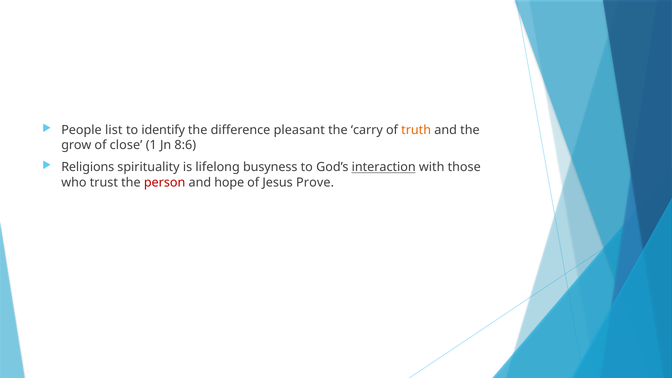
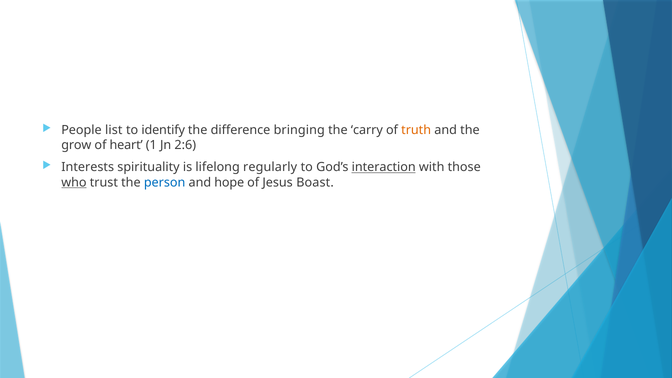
pleasant: pleasant -> bringing (299, 130)
close: close -> heart (126, 145)
8:6: 8:6 -> 2:6 (185, 145)
Religions: Religions -> Interests (88, 167)
busyness: busyness -> regularly (270, 167)
who underline: none -> present (74, 182)
person colour: red -> blue (165, 182)
Prove: Prove -> Boast (315, 182)
